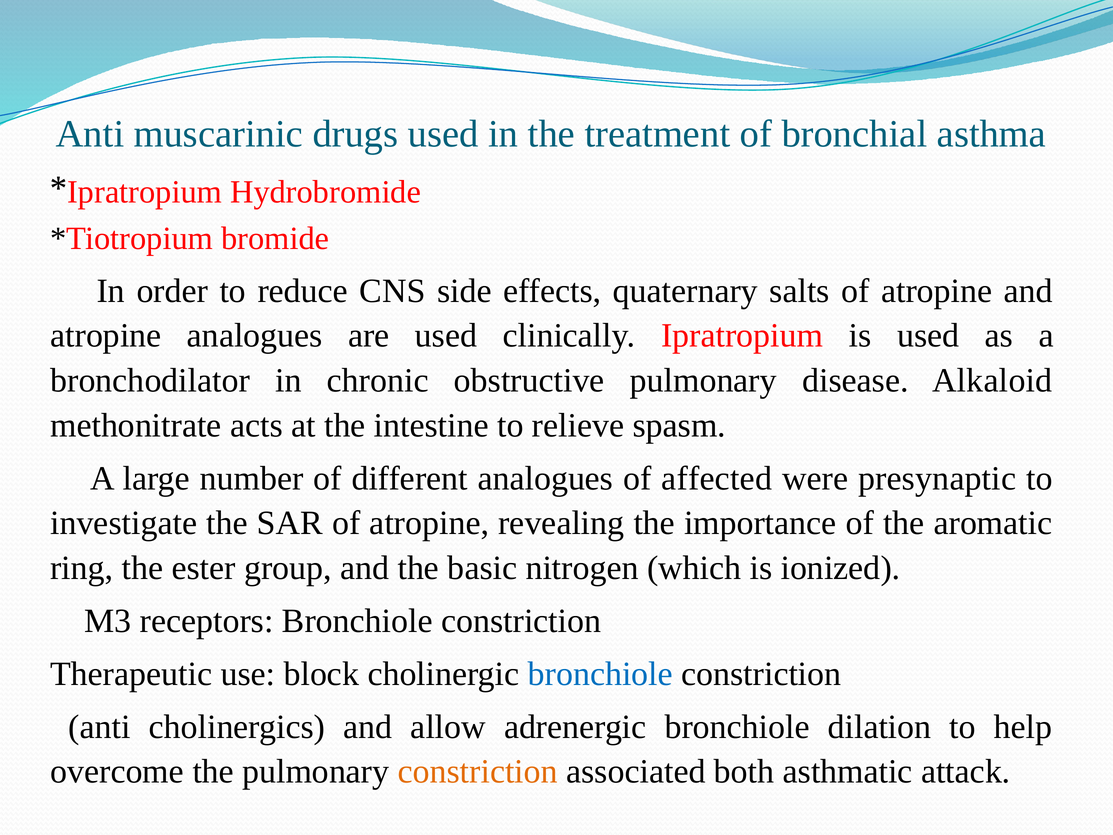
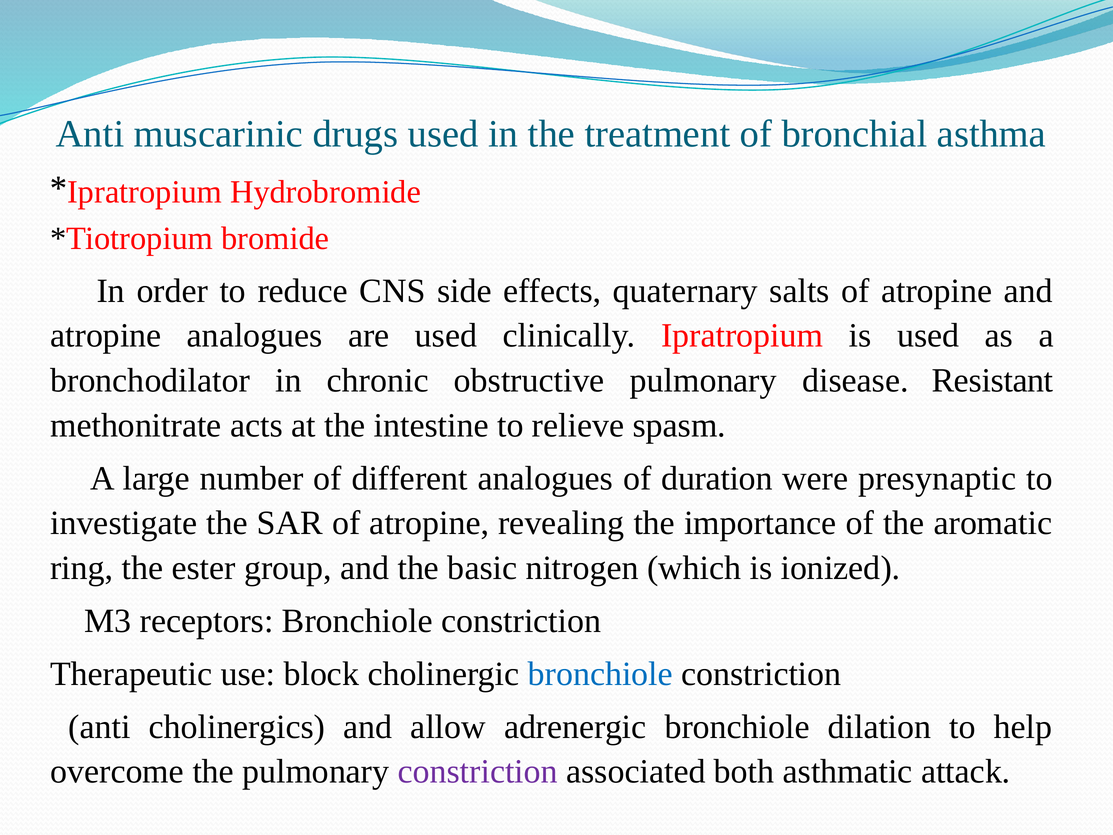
Alkaloid: Alkaloid -> Resistant (993, 380)
affected: affected -> duration (717, 478)
constriction colour: orange -> purple (478, 771)
